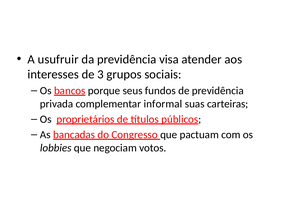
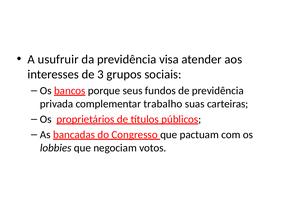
informal: informal -> trabalho (163, 104)
